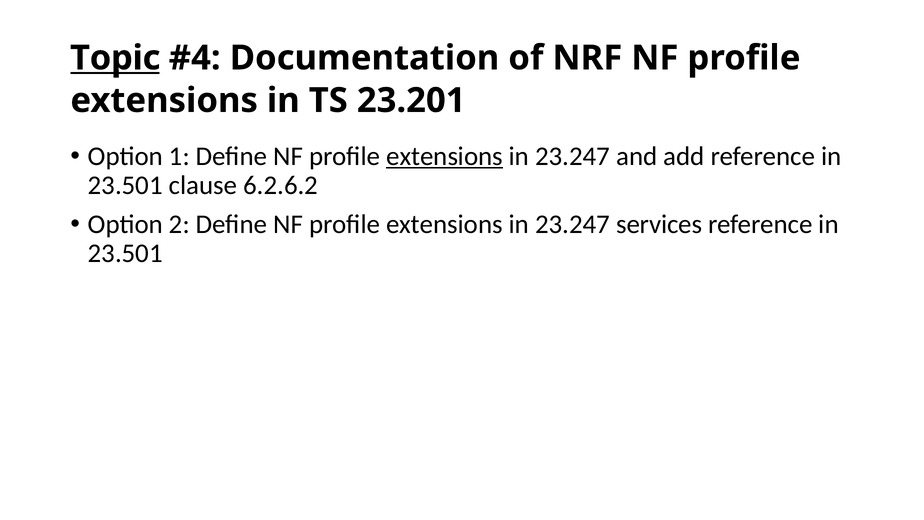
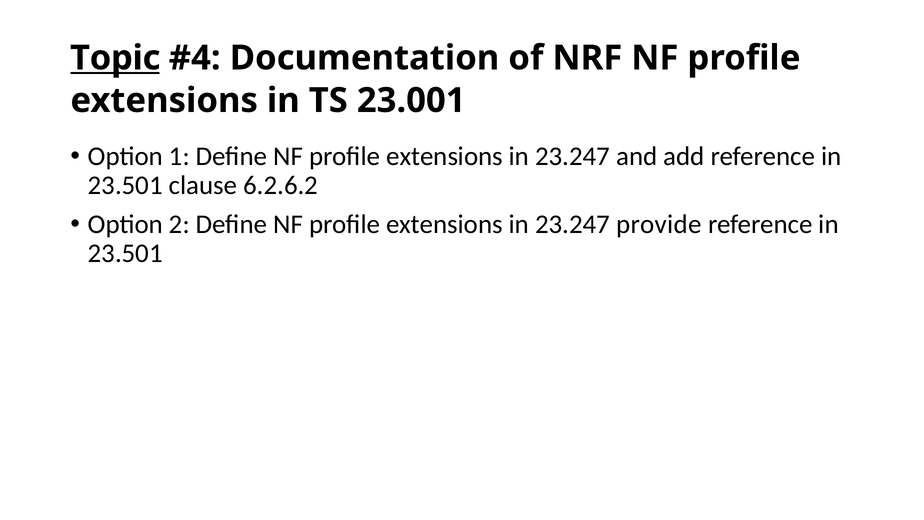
23.201: 23.201 -> 23.001 (411, 100)
extensions underline: present -> none (445, 156)
services: services -> provide (659, 224)
